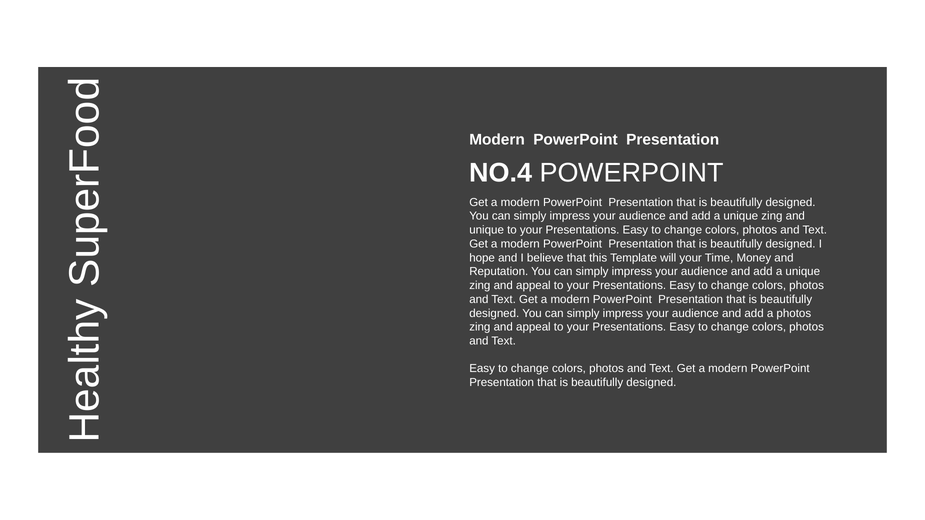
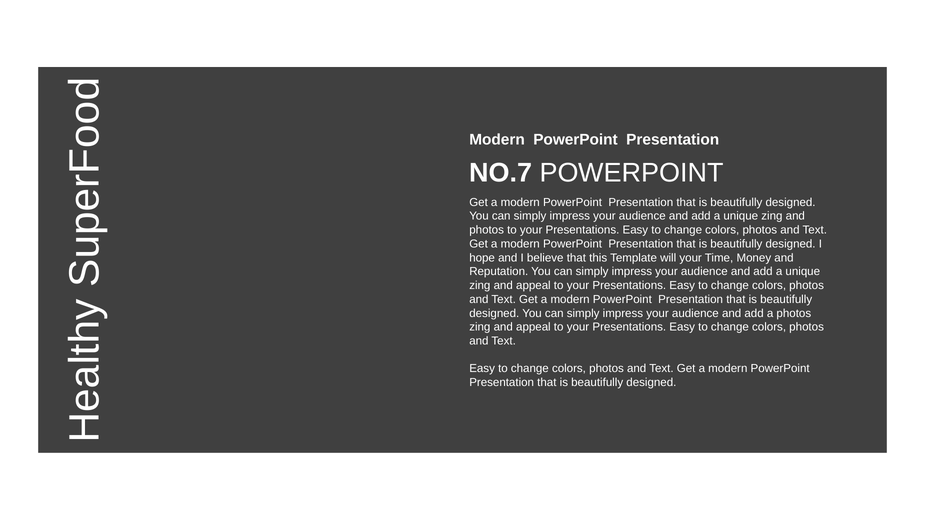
NO.4: NO.4 -> NO.7 (501, 173)
unique: unique -> photos (487, 230)
